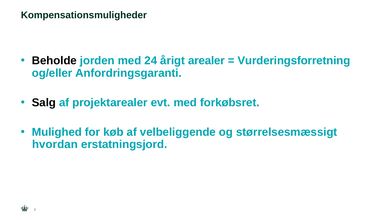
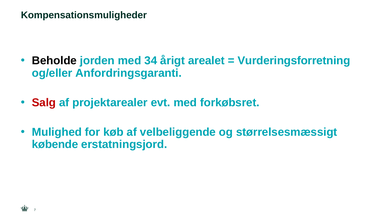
24: 24 -> 34 (151, 61)
arealer: arealer -> arealet (206, 61)
Salg colour: black -> red (44, 103)
hvordan: hvordan -> købende (55, 144)
